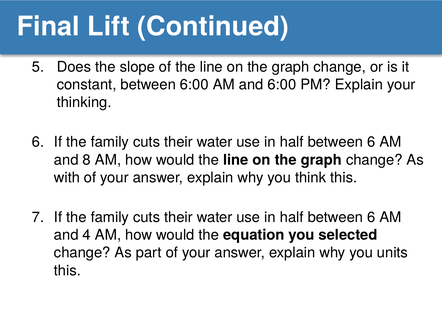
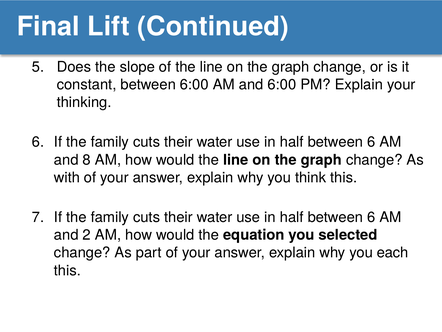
4: 4 -> 2 (87, 235)
units: units -> each (393, 252)
